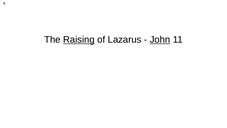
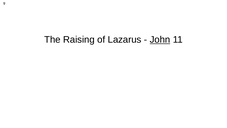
Raising underline: present -> none (79, 40)
